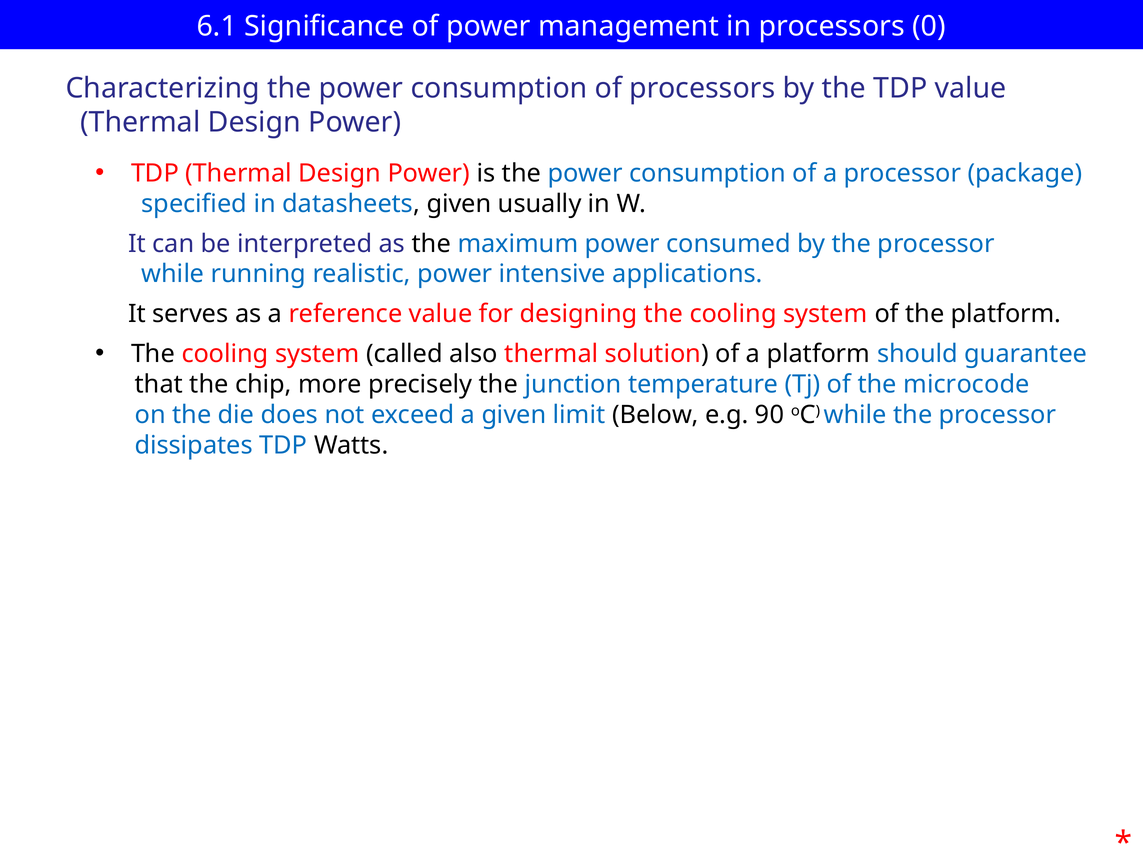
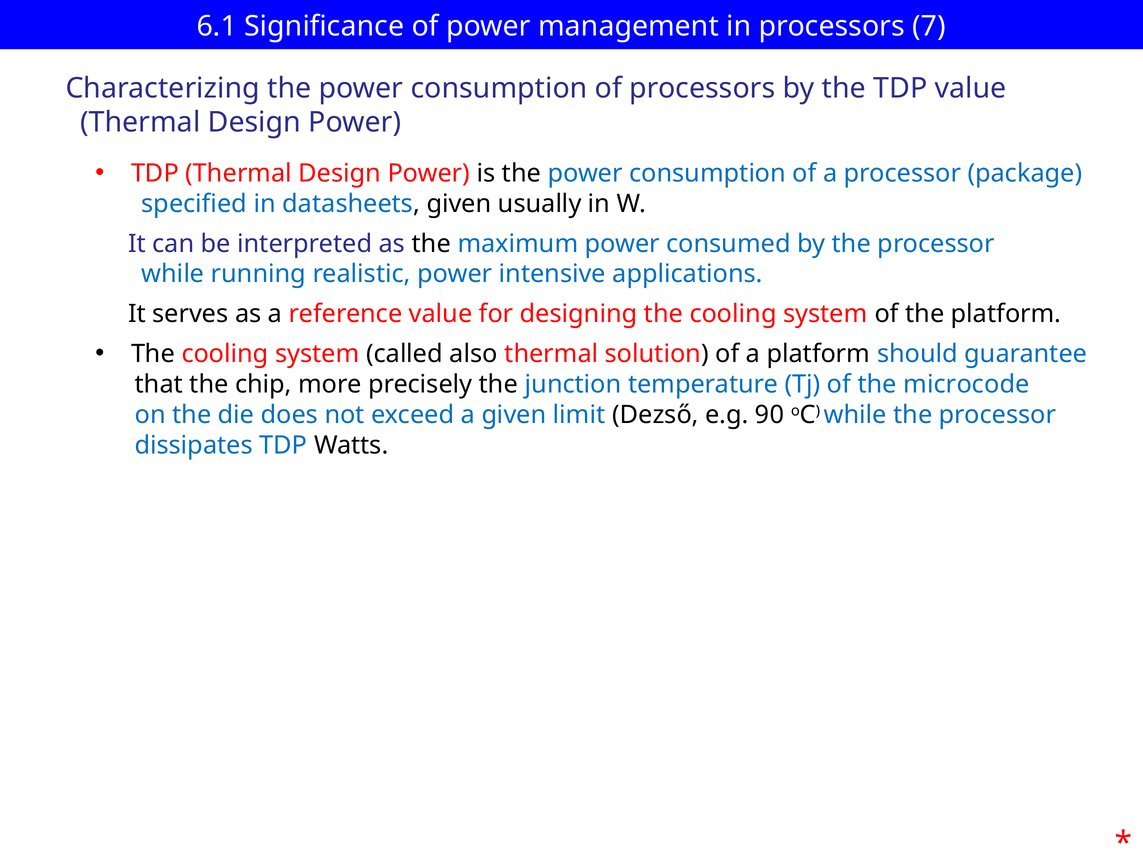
0: 0 -> 7 (929, 27)
Below: Below -> Dezső (656, 415)
